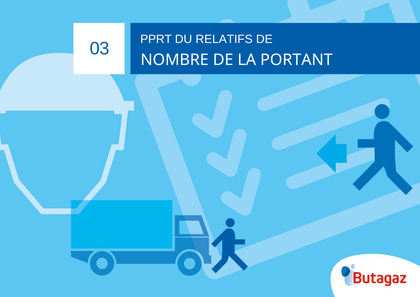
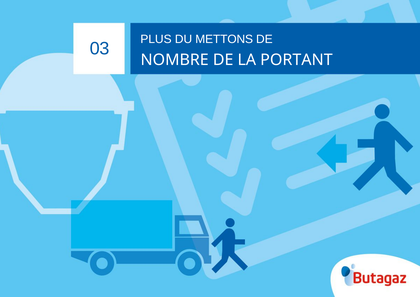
PPRT: PPRT -> PLUS (156, 39)
RELATIFS: RELATIFS -> METTONS (224, 39)
